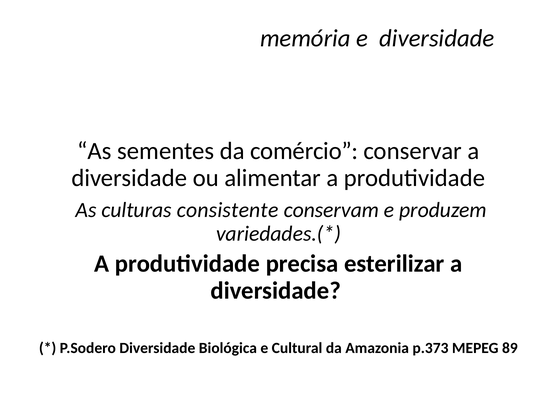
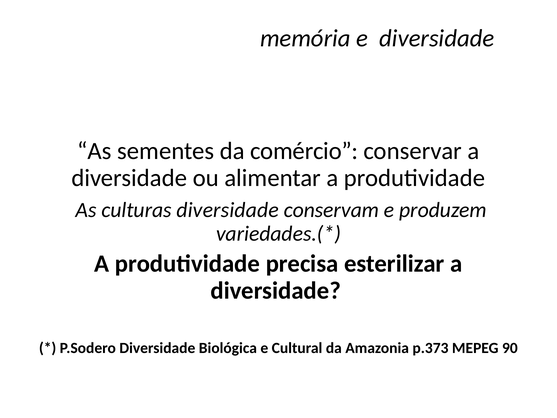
culturas consistente: consistente -> diversidade (228, 210)
89: 89 -> 90 (510, 348)
